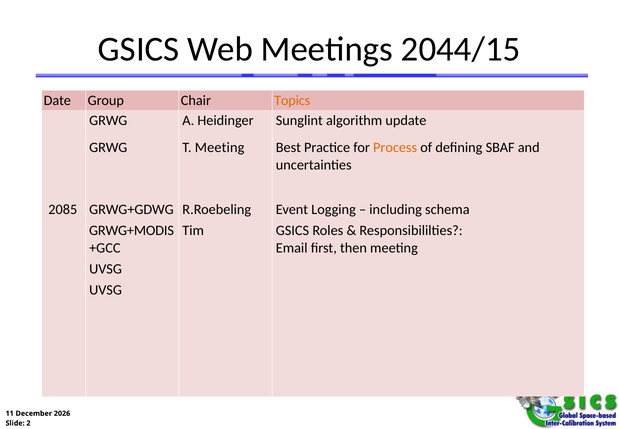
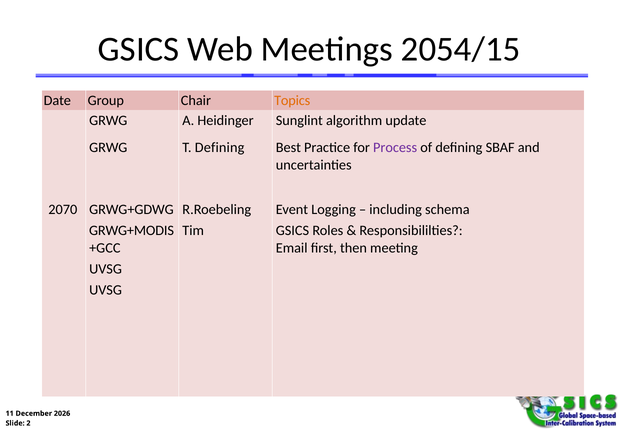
2044/15: 2044/15 -> 2054/15 (461, 49)
T Meeting: Meeting -> Defining (220, 147)
Process colour: orange -> purple (395, 147)
2085: 2085 -> 2070 (63, 209)
